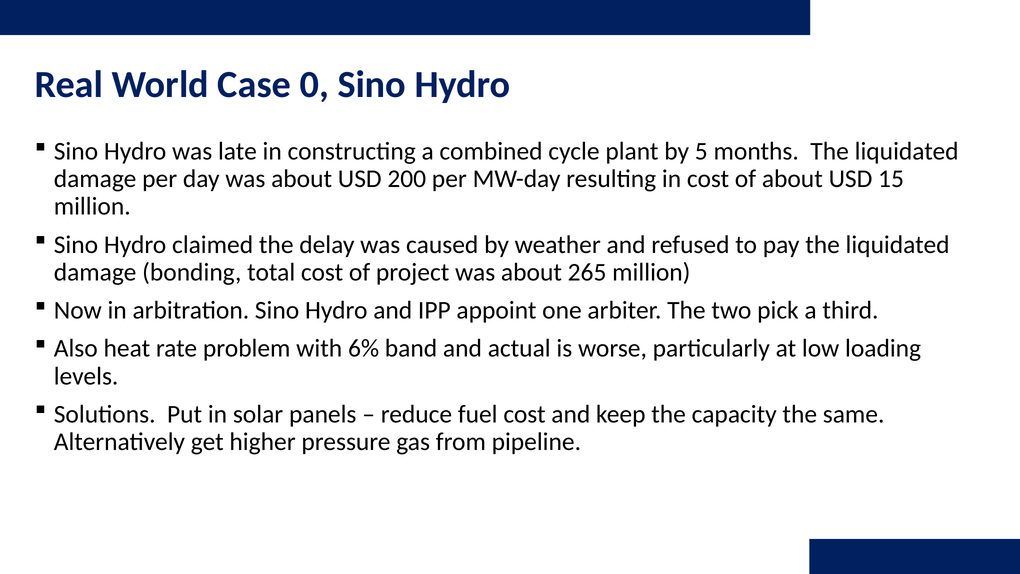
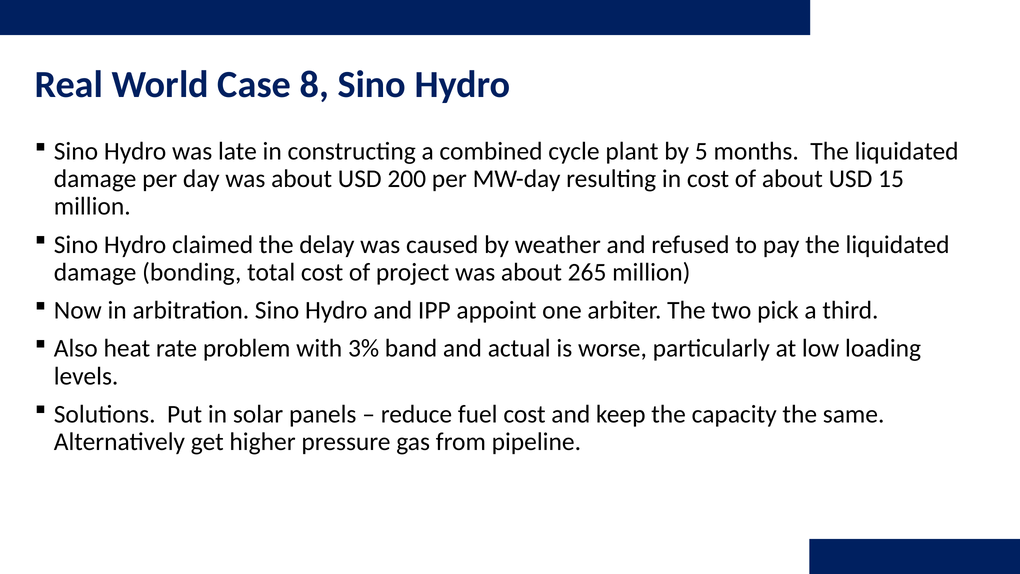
0: 0 -> 8 (314, 85)
6%: 6% -> 3% (364, 348)
